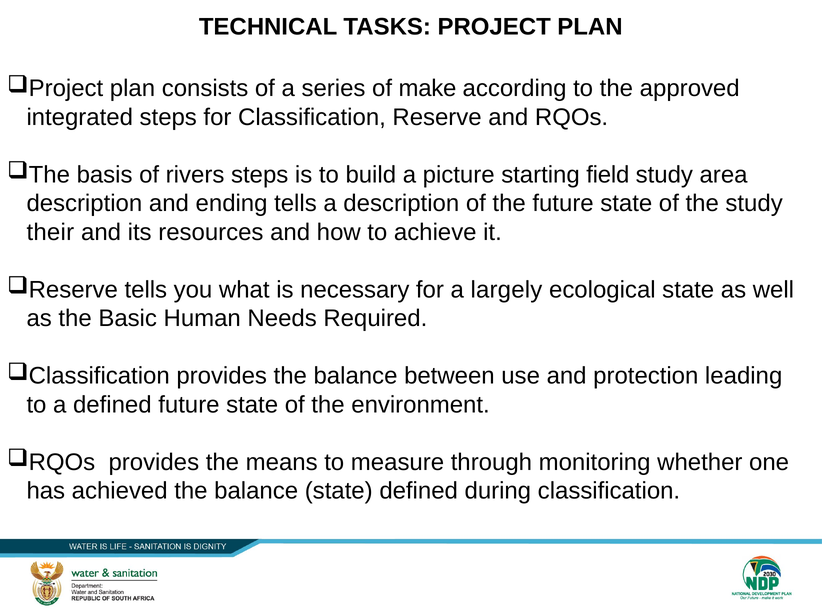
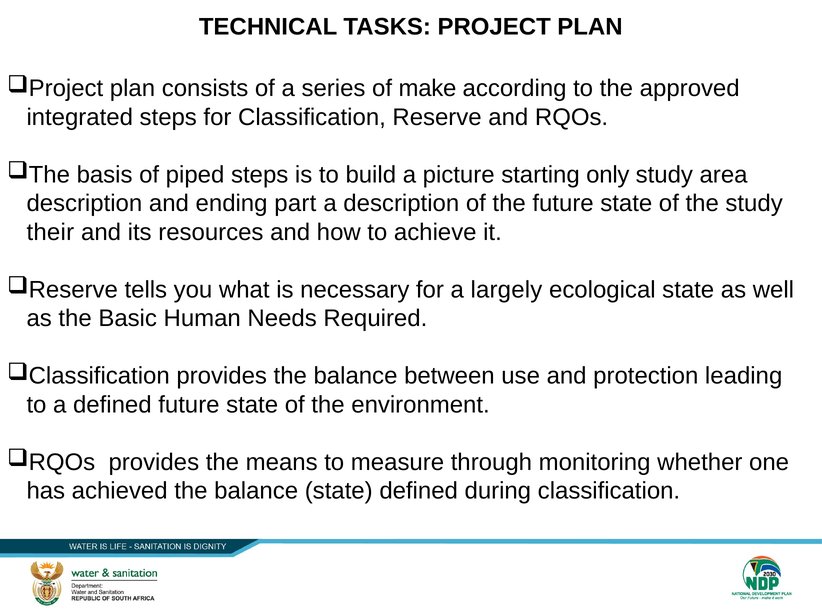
rivers: rivers -> piped (195, 175)
field: field -> only (608, 175)
ending tells: tells -> part (295, 204)
